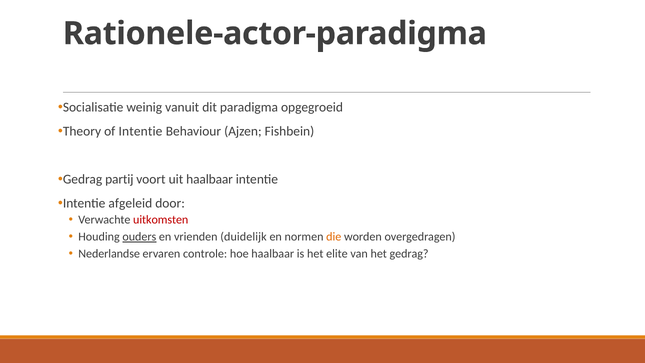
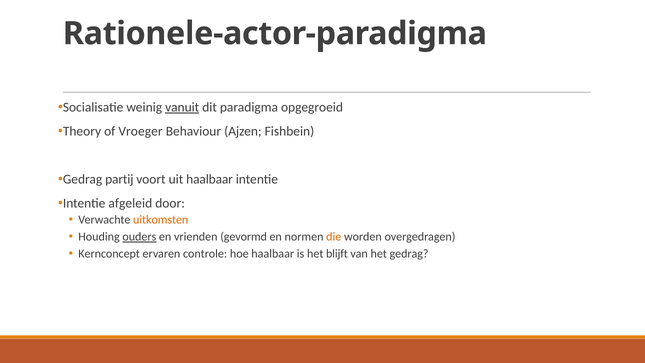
vanuit underline: none -> present (182, 107)
of Intentie: Intentie -> Vroeger (141, 131)
uitkomsten colour: red -> orange (161, 220)
duidelijk: duidelijk -> gevormd (244, 237)
Nederlandse: Nederlandse -> Kernconcept (109, 254)
elite: elite -> blijft (337, 254)
